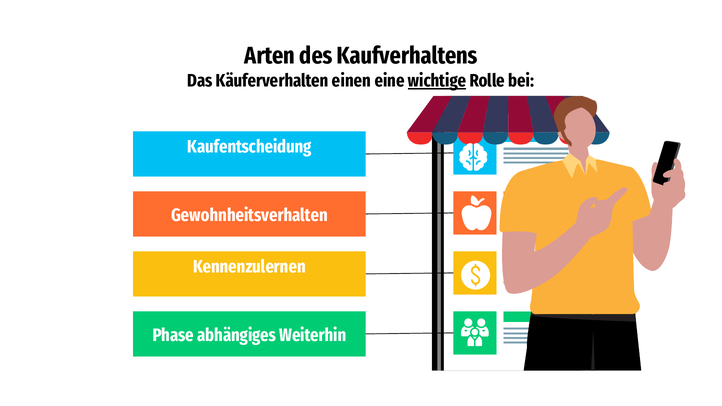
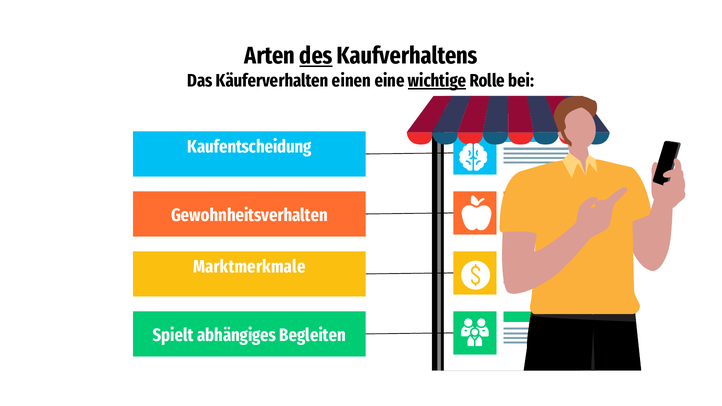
des underline: none -> present (316, 56)
Kennenzulernen: Kennenzulernen -> Marktmerkmale (249, 267)
Phase: Phase -> Spielt (173, 335)
Weiterhin: Weiterhin -> Begleiten (313, 335)
